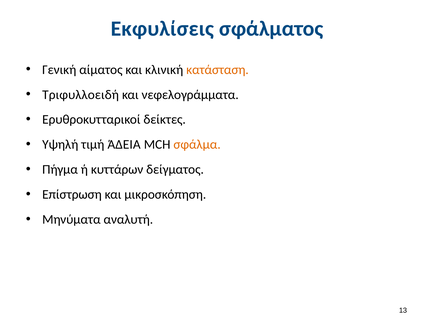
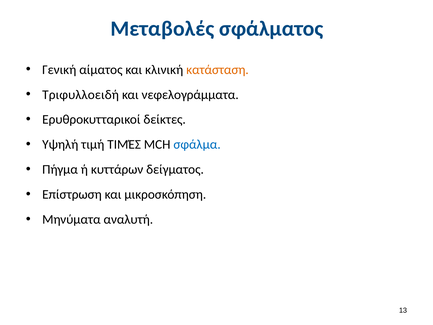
Εκφυλίσεις: Εκφυλίσεις -> Μεταβολές (162, 29)
ΆΔΕΙΑ: ΆΔΕΙΑ -> ΤΙΜΈΣ (124, 145)
σφάλμα colour: orange -> blue (197, 145)
